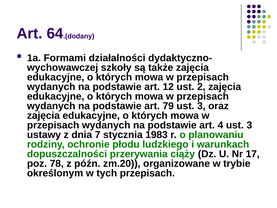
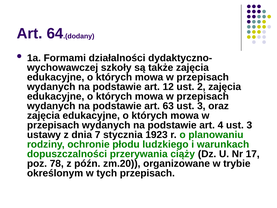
79: 79 -> 63 (168, 106)
1983: 1983 -> 1923 (157, 135)
